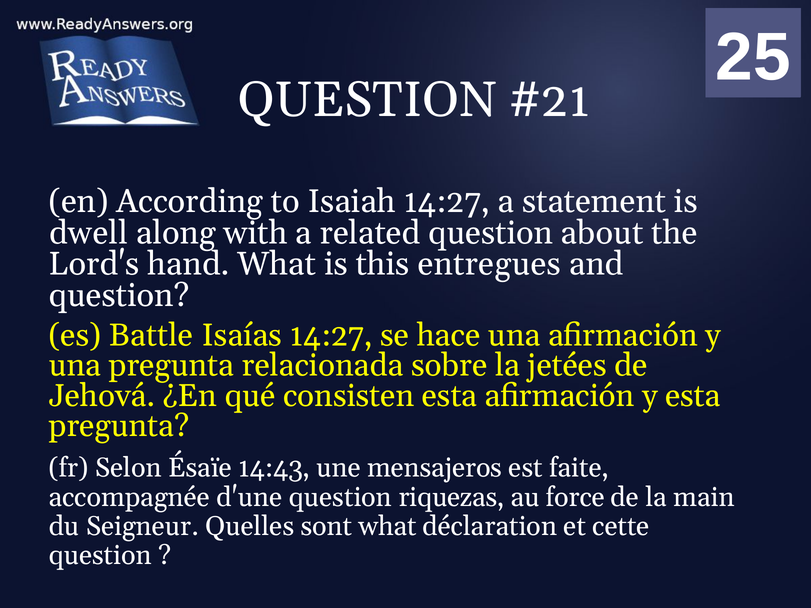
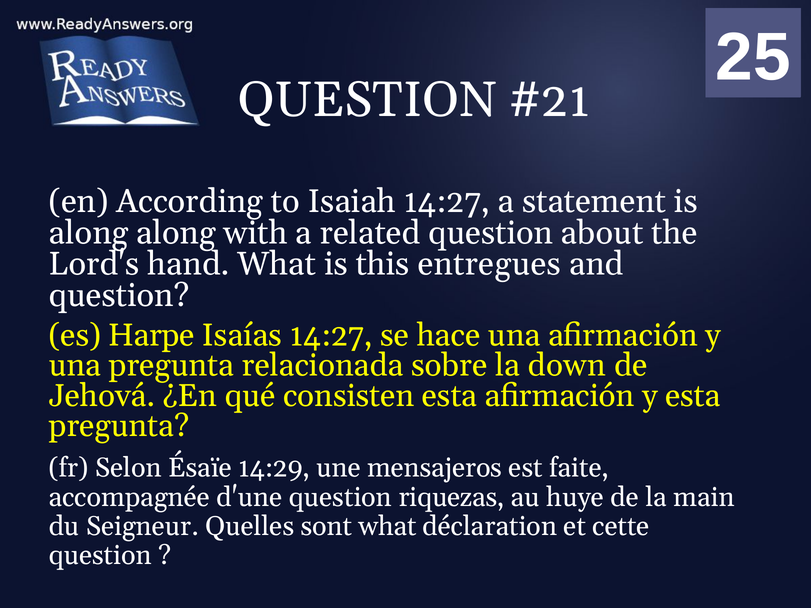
dwell: dwell -> along (89, 233)
Battle: Battle -> Harpe (151, 335)
jetées: jetées -> down (567, 366)
14:43: 14:43 -> 14:29 (274, 468)
force: force -> huye (575, 497)
